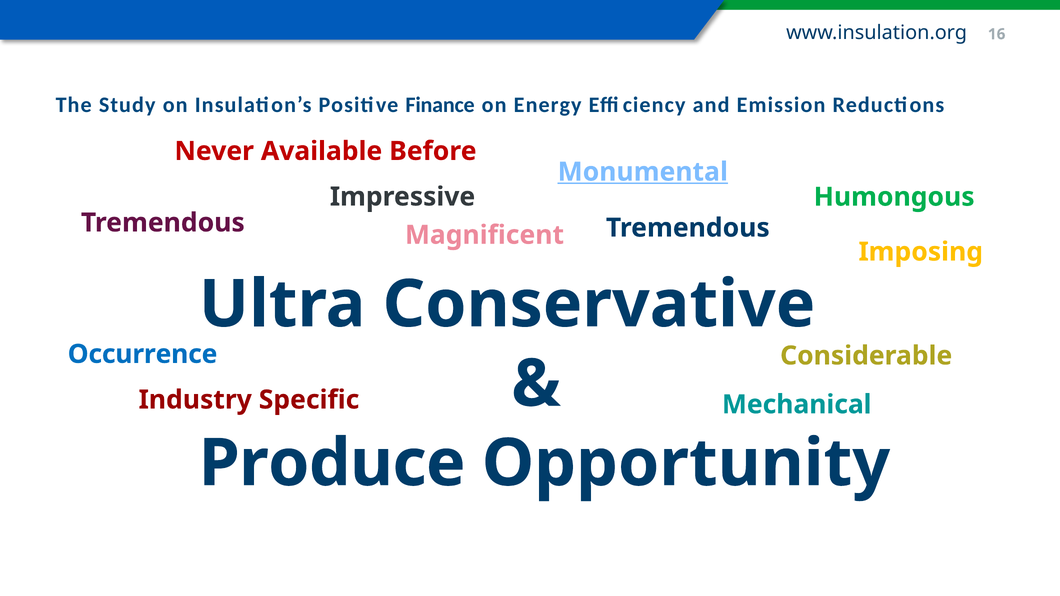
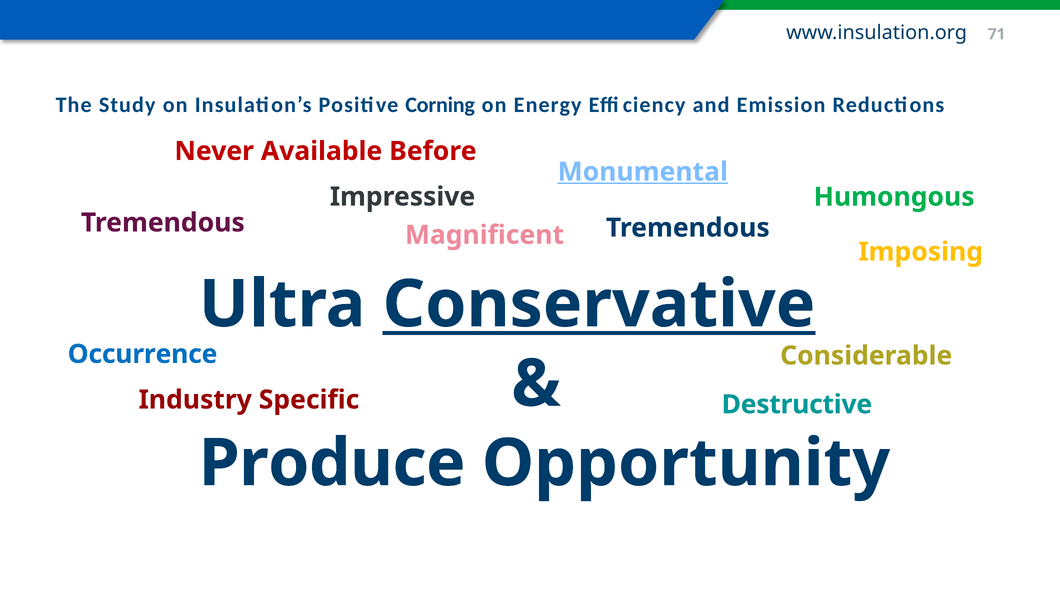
16: 16 -> 71 (997, 34)
Finance: Finance -> Corning (440, 105)
Conservative underline: none -> present (599, 305)
Mechanical: Mechanical -> Destructive (797, 405)
